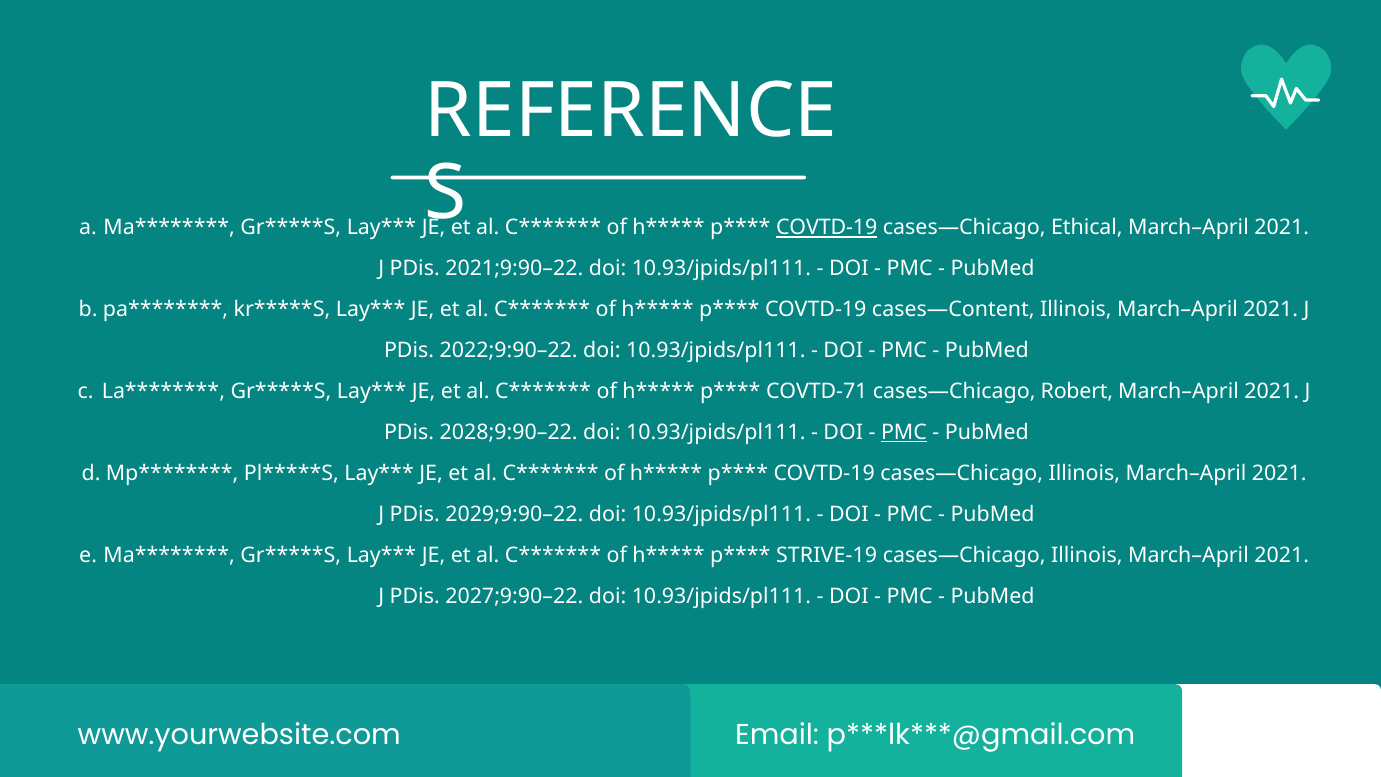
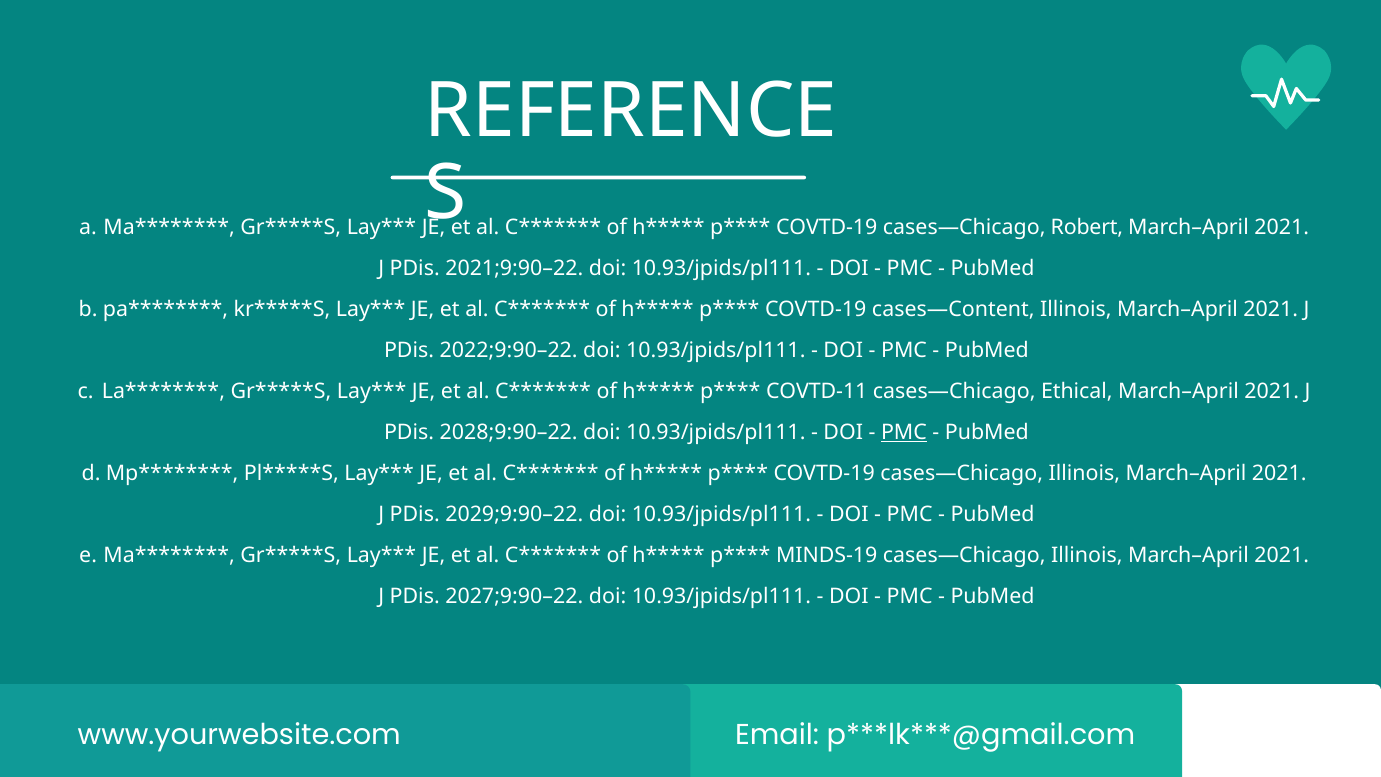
COVTD-19 underline: present -> none (827, 228)
Ethical: Ethical -> Robert (1087, 228)
COVTD-71: COVTD-71 -> COVTD-11 (817, 391)
Robert: Robert -> Ethical (1077, 391)
STRIVE-19: STRIVE-19 -> MINDS-19 (827, 555)
